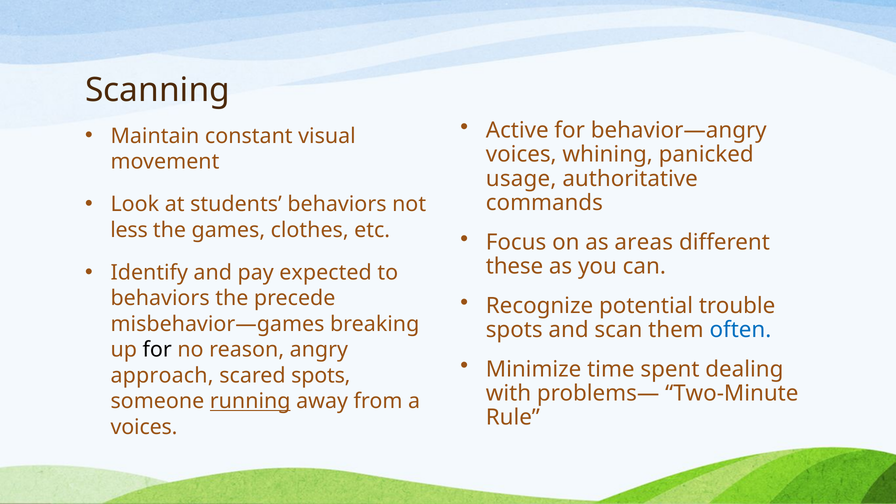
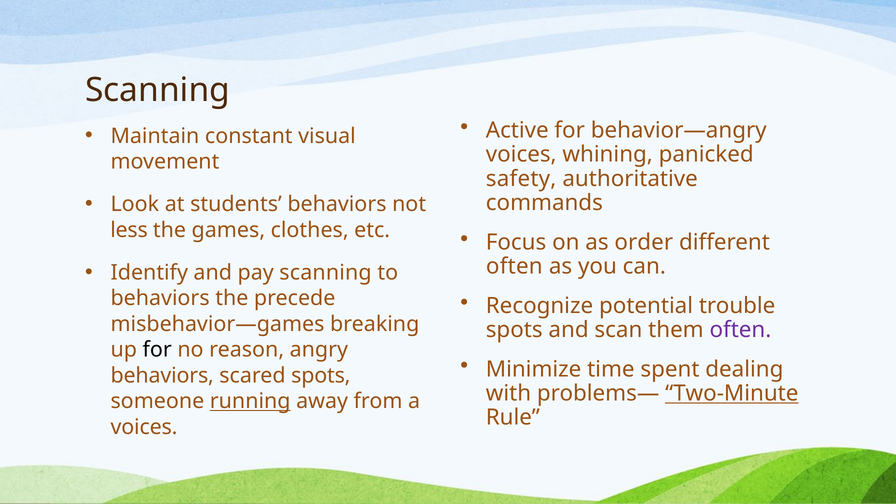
usage: usage -> safety (521, 179)
areas: areas -> order (644, 242)
these: these -> often (514, 266)
pay expected: expected -> scanning (326, 273)
often colour: blue -> purple (740, 330)
approach: approach -> behaviors (162, 376)
Two-Minute underline: none -> present (732, 393)
